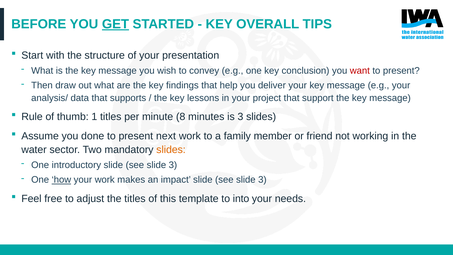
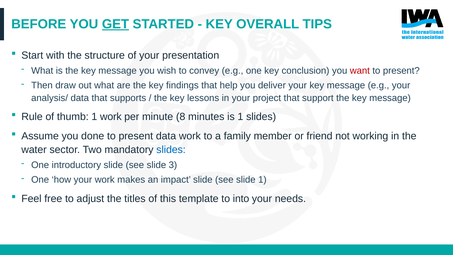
1 titles: titles -> work (111, 117)
is 3: 3 -> 1 (240, 117)
present next: next -> data (166, 136)
slides colour: orange -> blue (171, 150)
how underline: present -> none (61, 180)
3: 3 -> 1 (262, 180)
